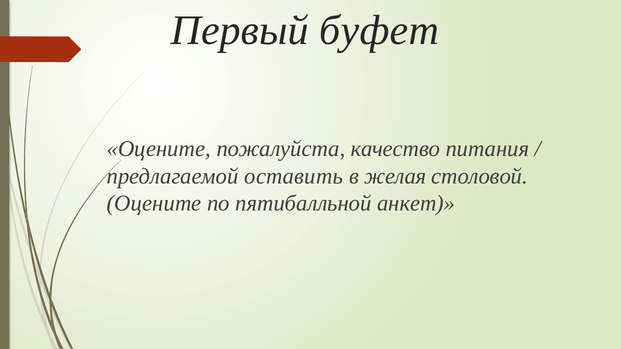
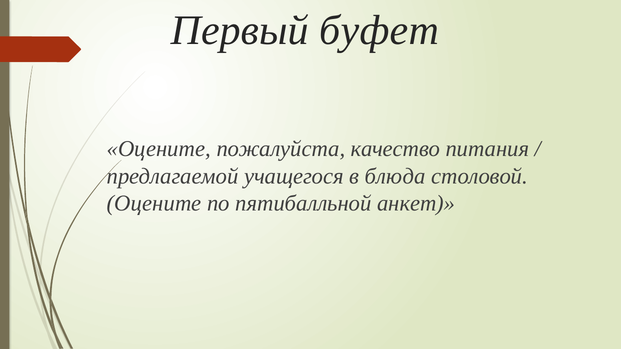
оставить: оставить -> учащегося (294, 176)
желая: желая -> блюда (395, 176)
